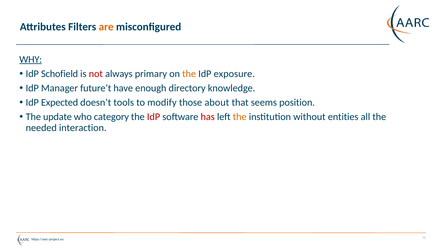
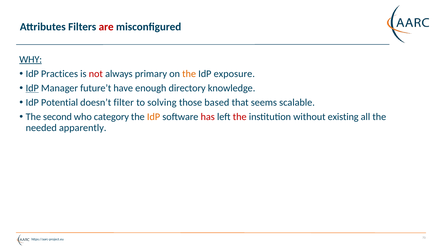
are colour: orange -> red (106, 27)
Schofield: Schofield -> Practices (60, 74)
IdP underline: none -> present (32, 88)
Expected: Expected -> Potential (60, 103)
tools: tools -> filter (124, 103)
modify: modify -> solving (162, 103)
about: about -> based (217, 103)
position: position -> scalable (297, 103)
update: update -> second (57, 117)
IdP colour: red -> orange (154, 117)
the colour: orange -> red (240, 117)
entities: entities -> existing (343, 117)
interaction: interaction -> apparently (83, 128)
